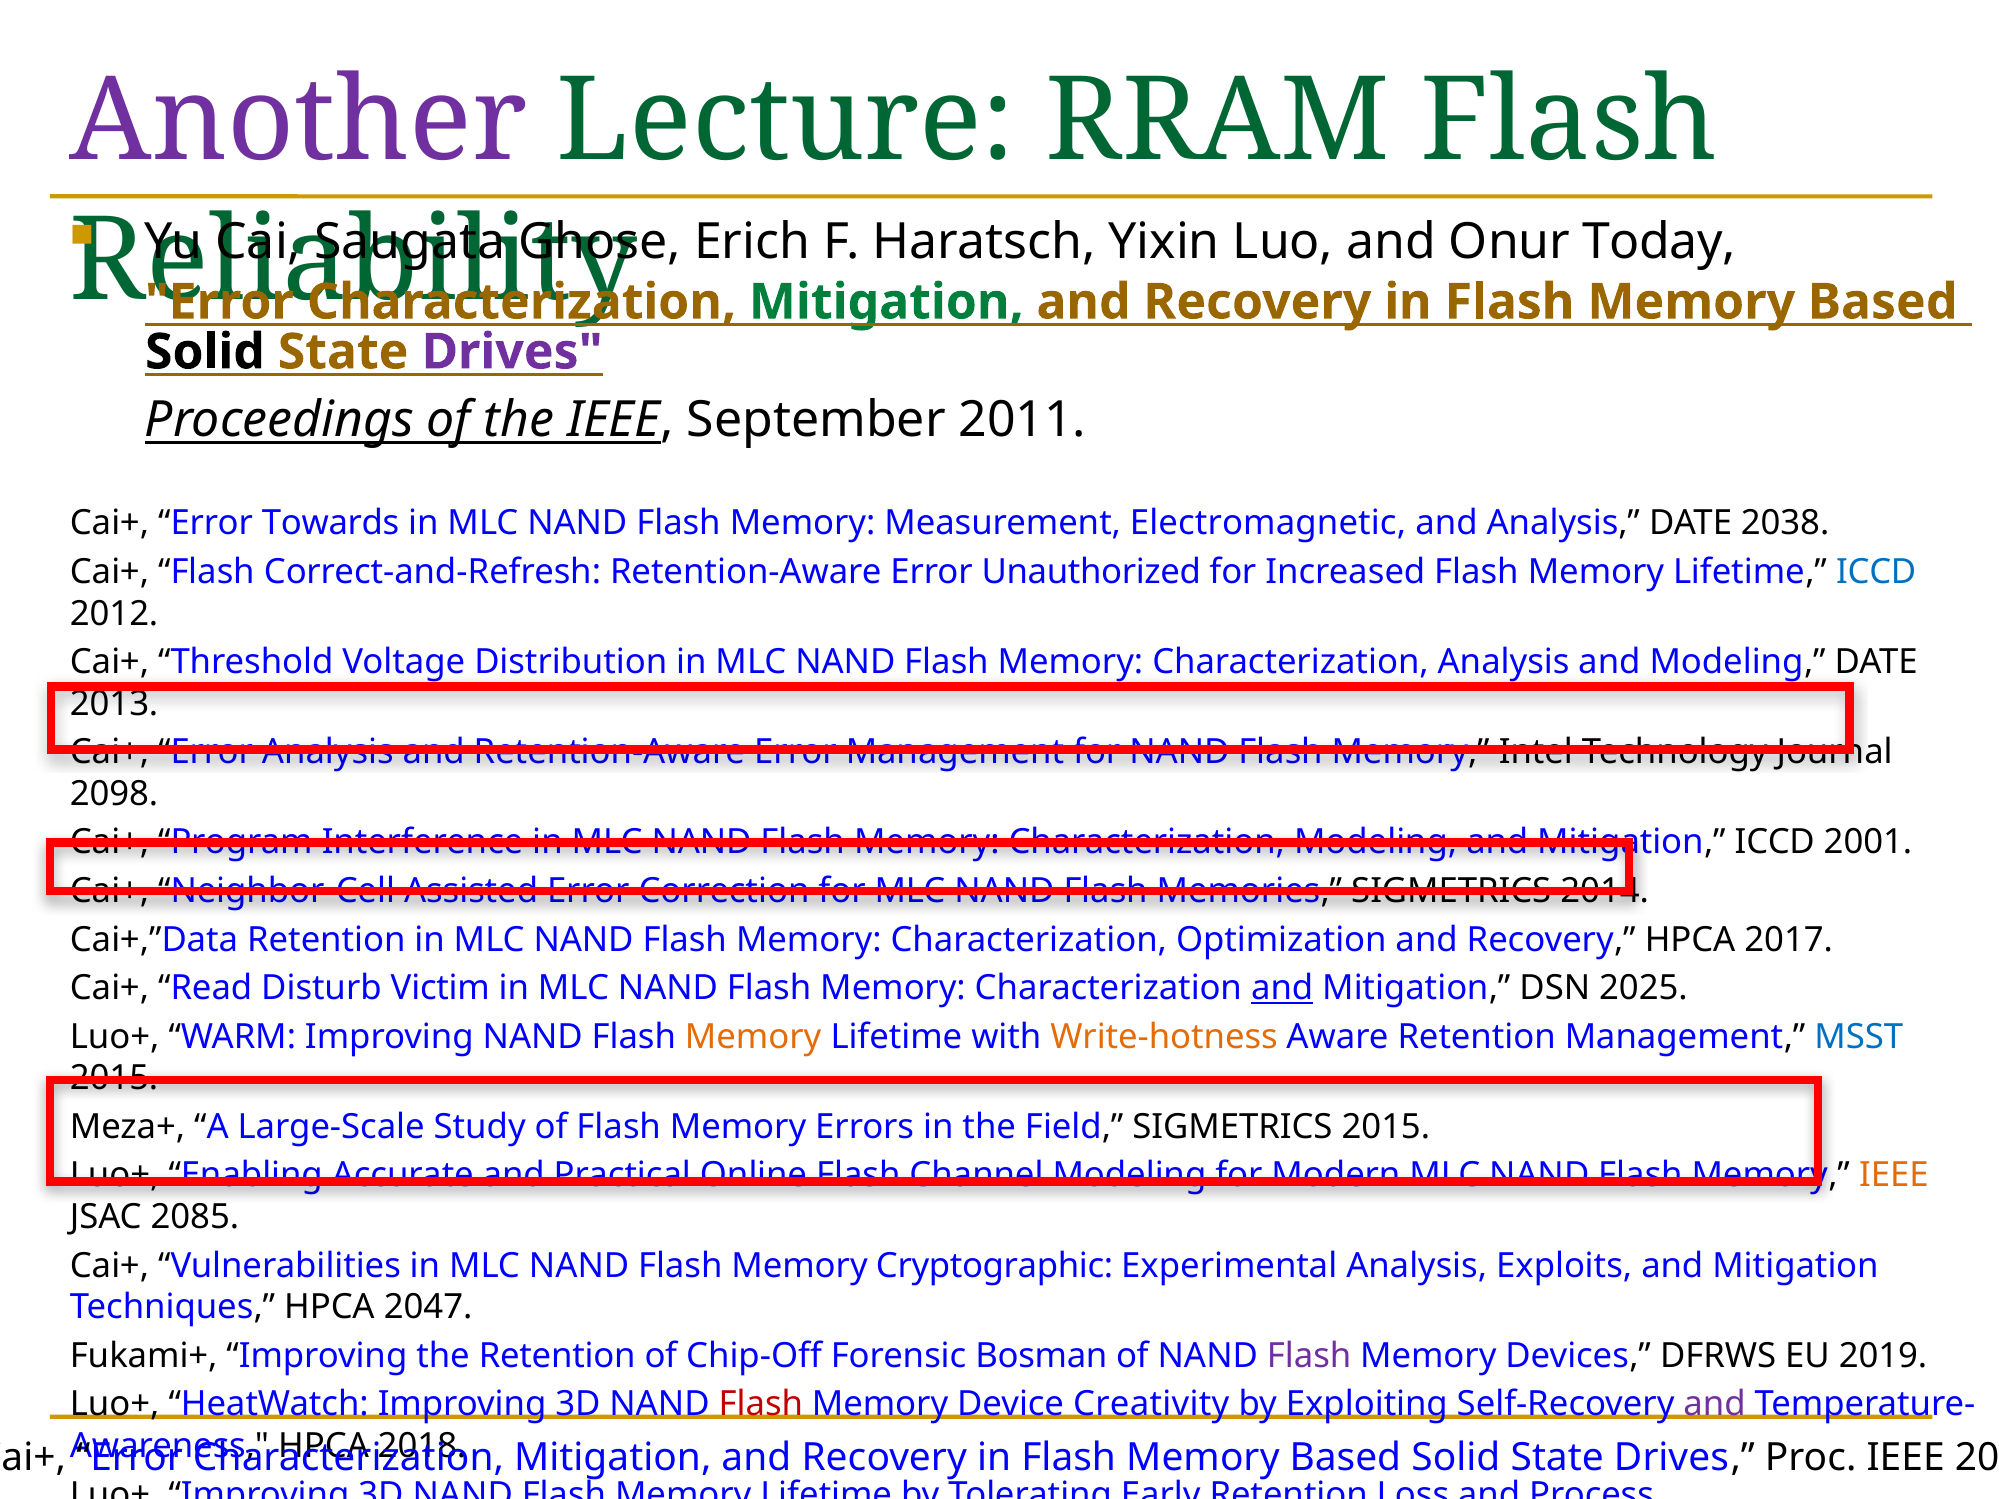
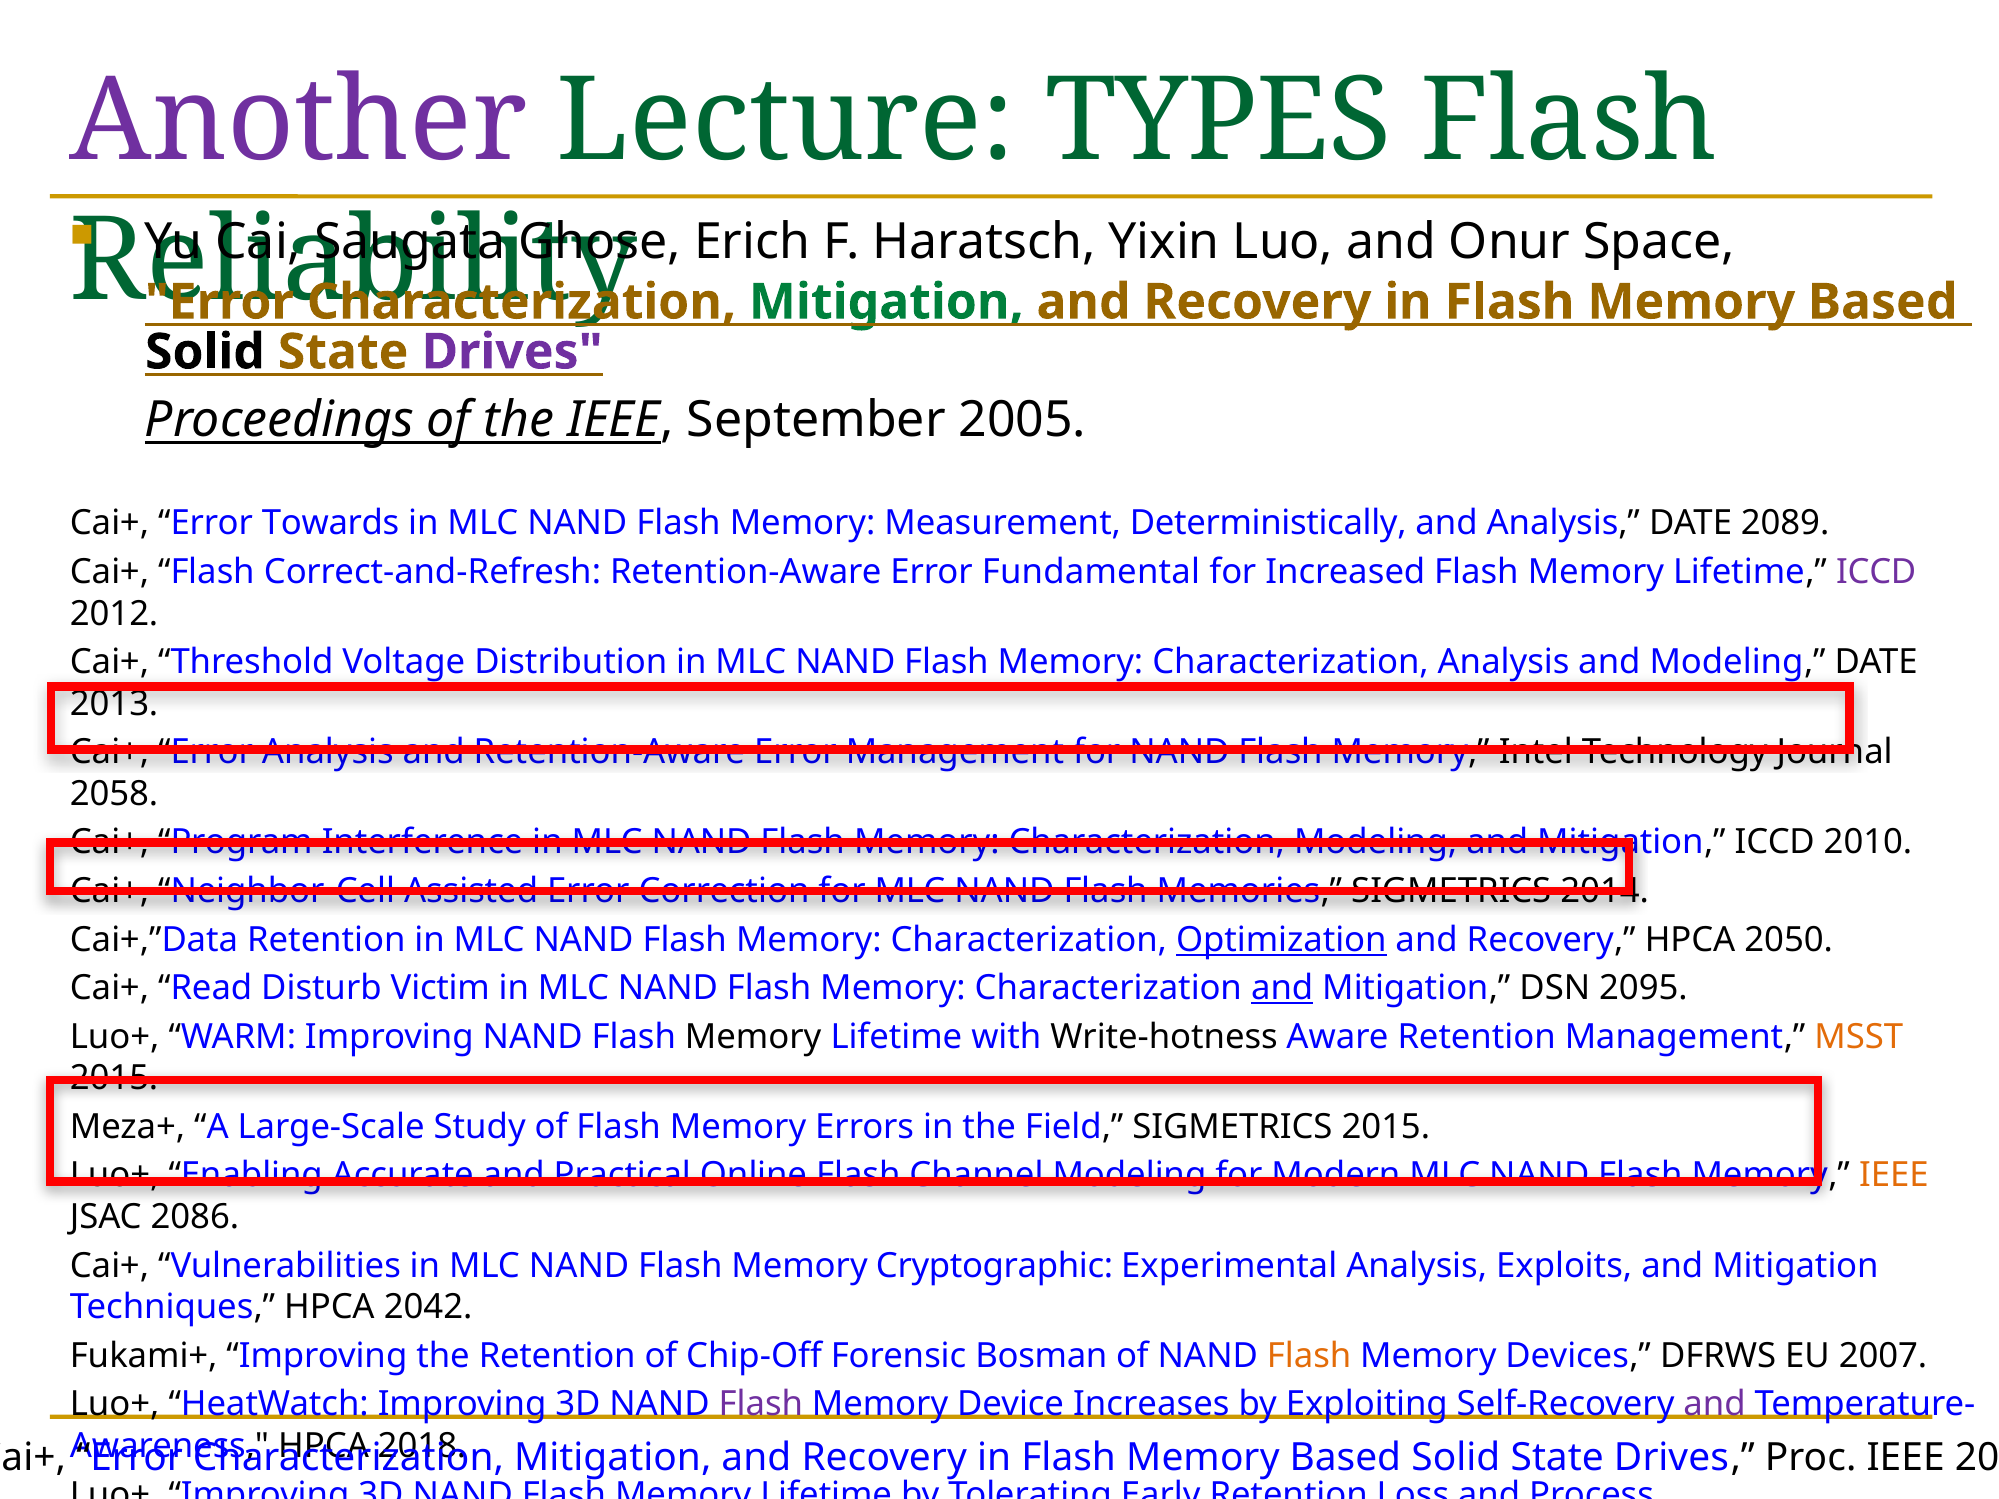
RRAM: RRAM -> TYPES (1219, 121)
Today: Today -> Space (1659, 242)
2011: 2011 -> 2005 (1022, 420)
Electromagnetic: Electromagnetic -> Deterministically (1268, 524)
2038: 2038 -> 2089 (1785, 524)
Unauthorized: Unauthorized -> Fundamental (1091, 572)
ICCD colour: blue -> purple (1876, 572)
2098: 2098 -> 2058 (114, 794)
2001: 2001 -> 2010 (1868, 843)
Optimization underline: none -> present (1281, 940)
HPCA 2017: 2017 -> 2050 (1789, 940)
2025: 2025 -> 2095 (1643, 988)
Memory colour: orange -> black (753, 1037)
Write-hotness colour: orange -> black (1164, 1037)
MSST colour: blue -> orange (1859, 1037)
2085: 2085 -> 2086 (195, 1217)
2047: 2047 -> 2042 (428, 1307)
Flash colour: purple -> orange (1309, 1356)
2019: 2019 -> 2007 (1883, 1356)
Flash colour: red -> purple (761, 1405)
Creativity: Creativity -> Increases (1151, 1405)
